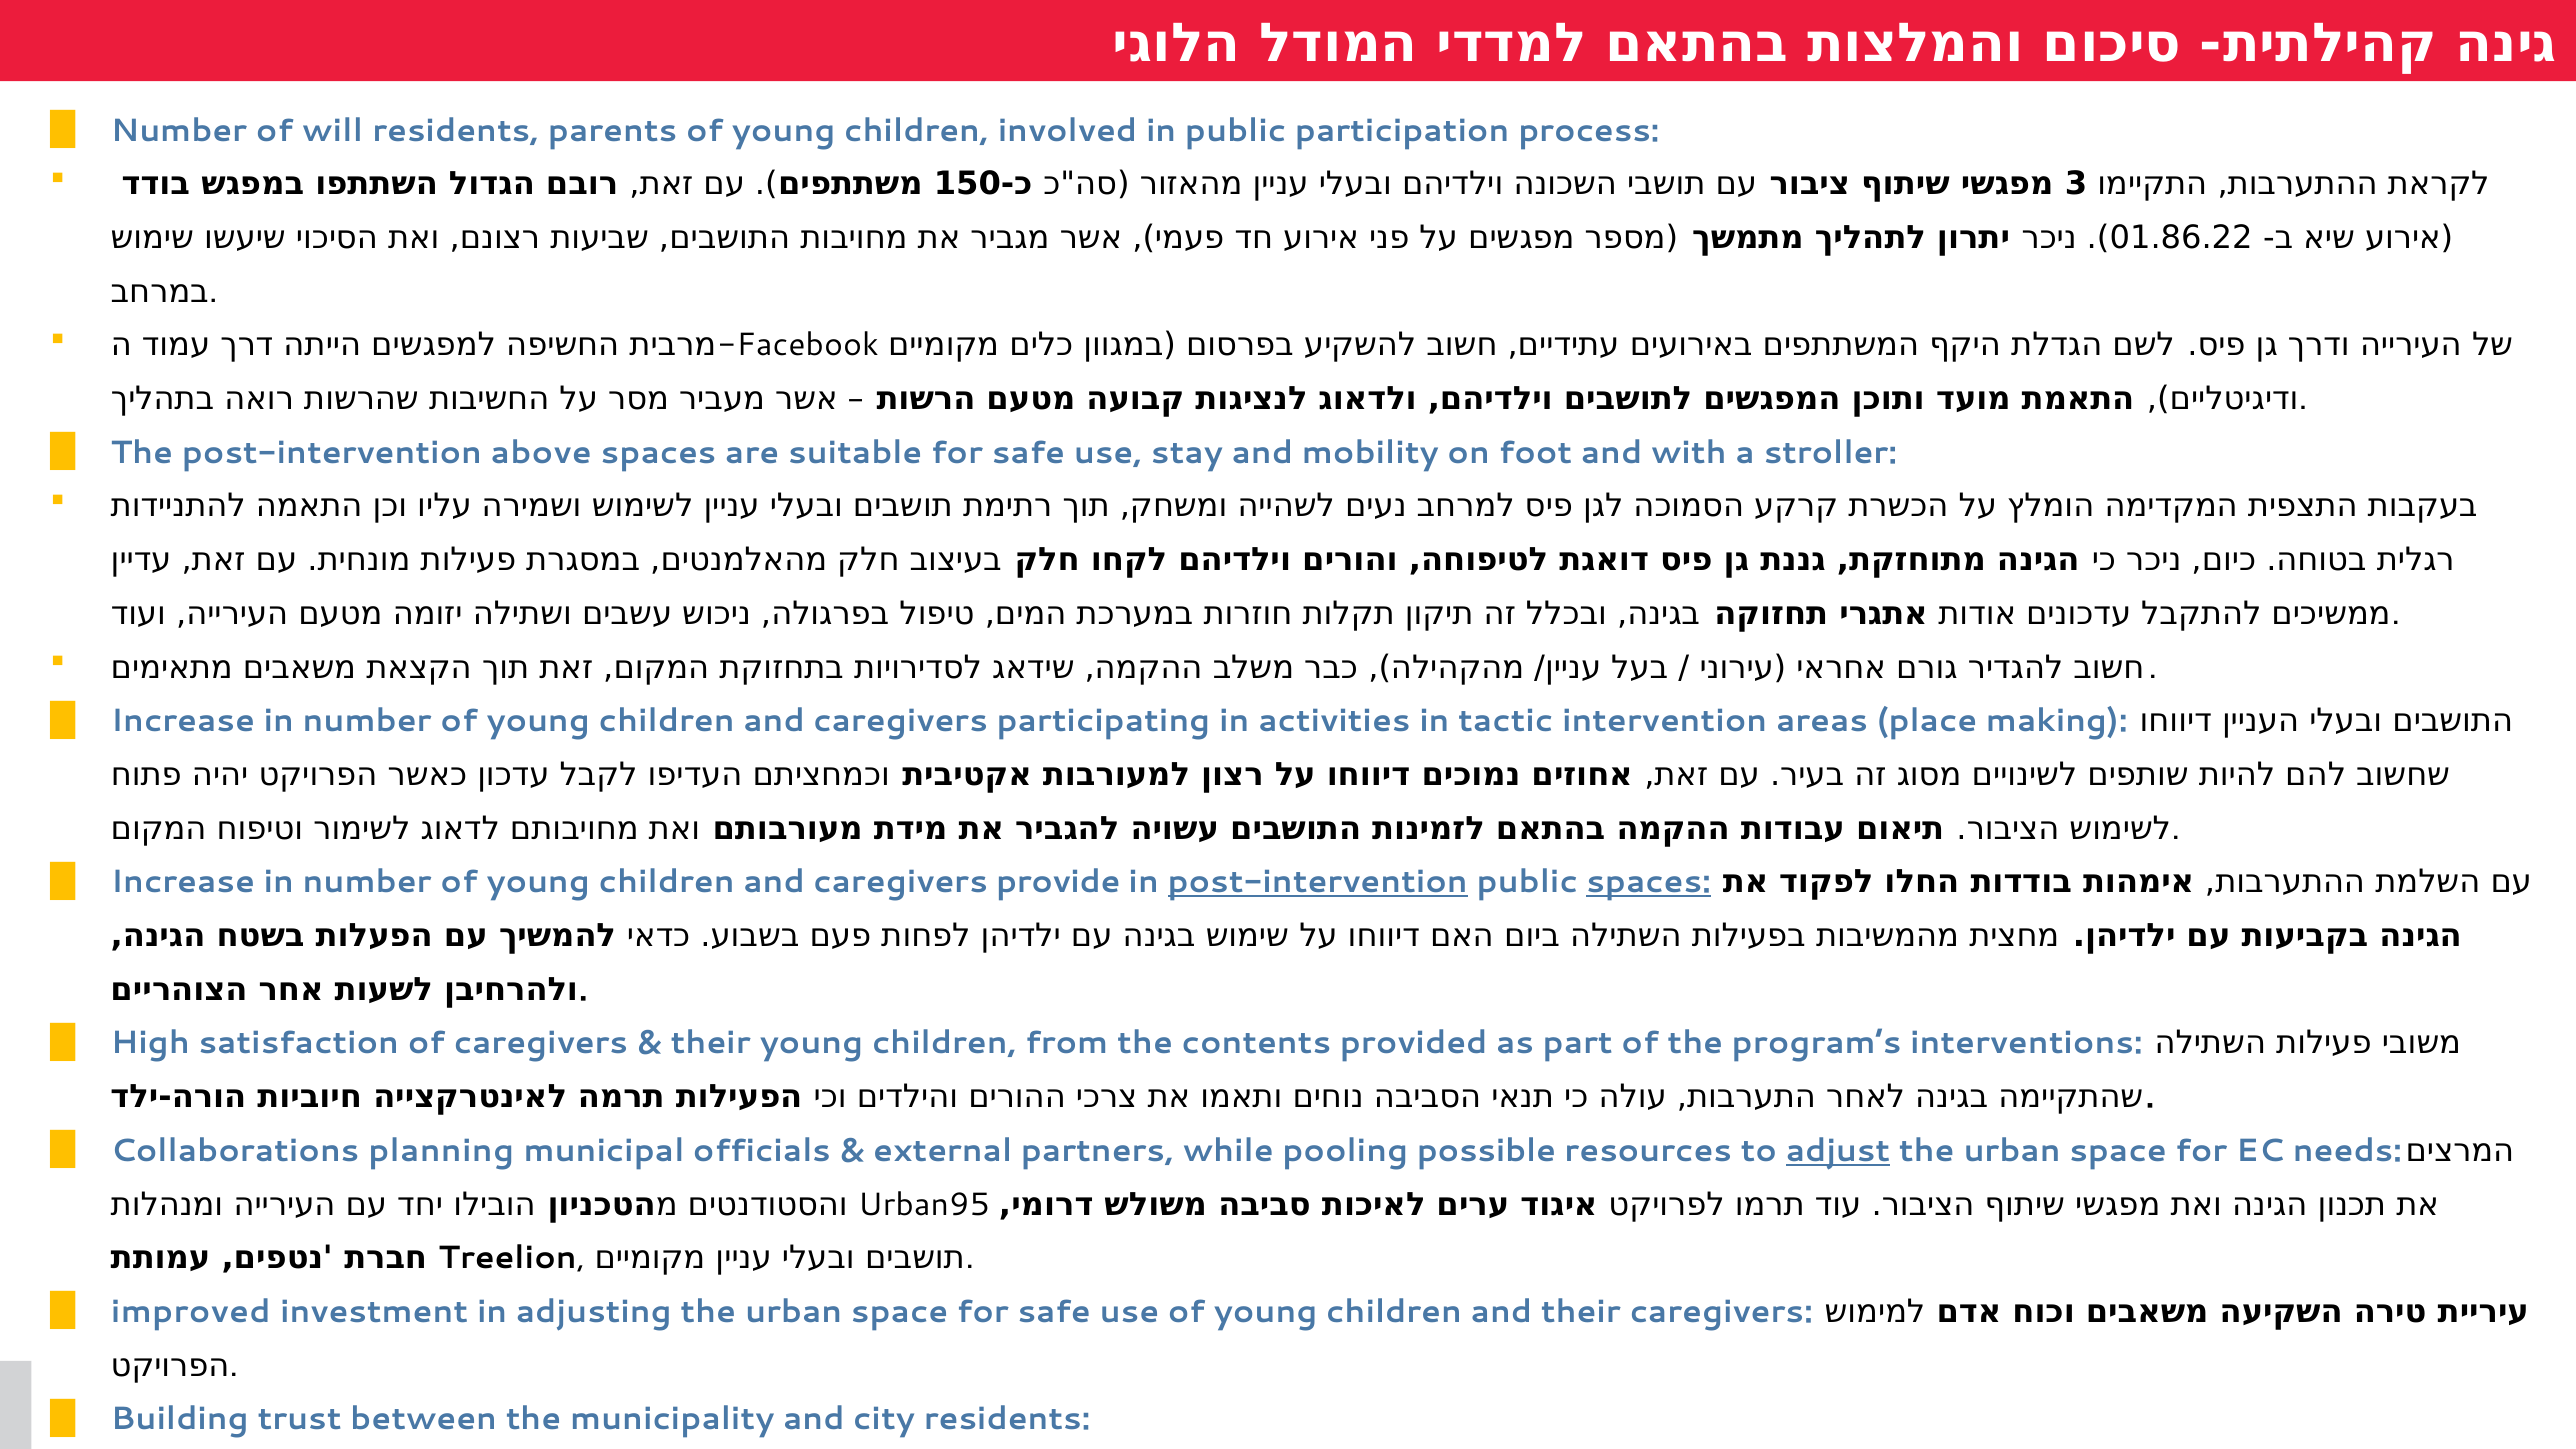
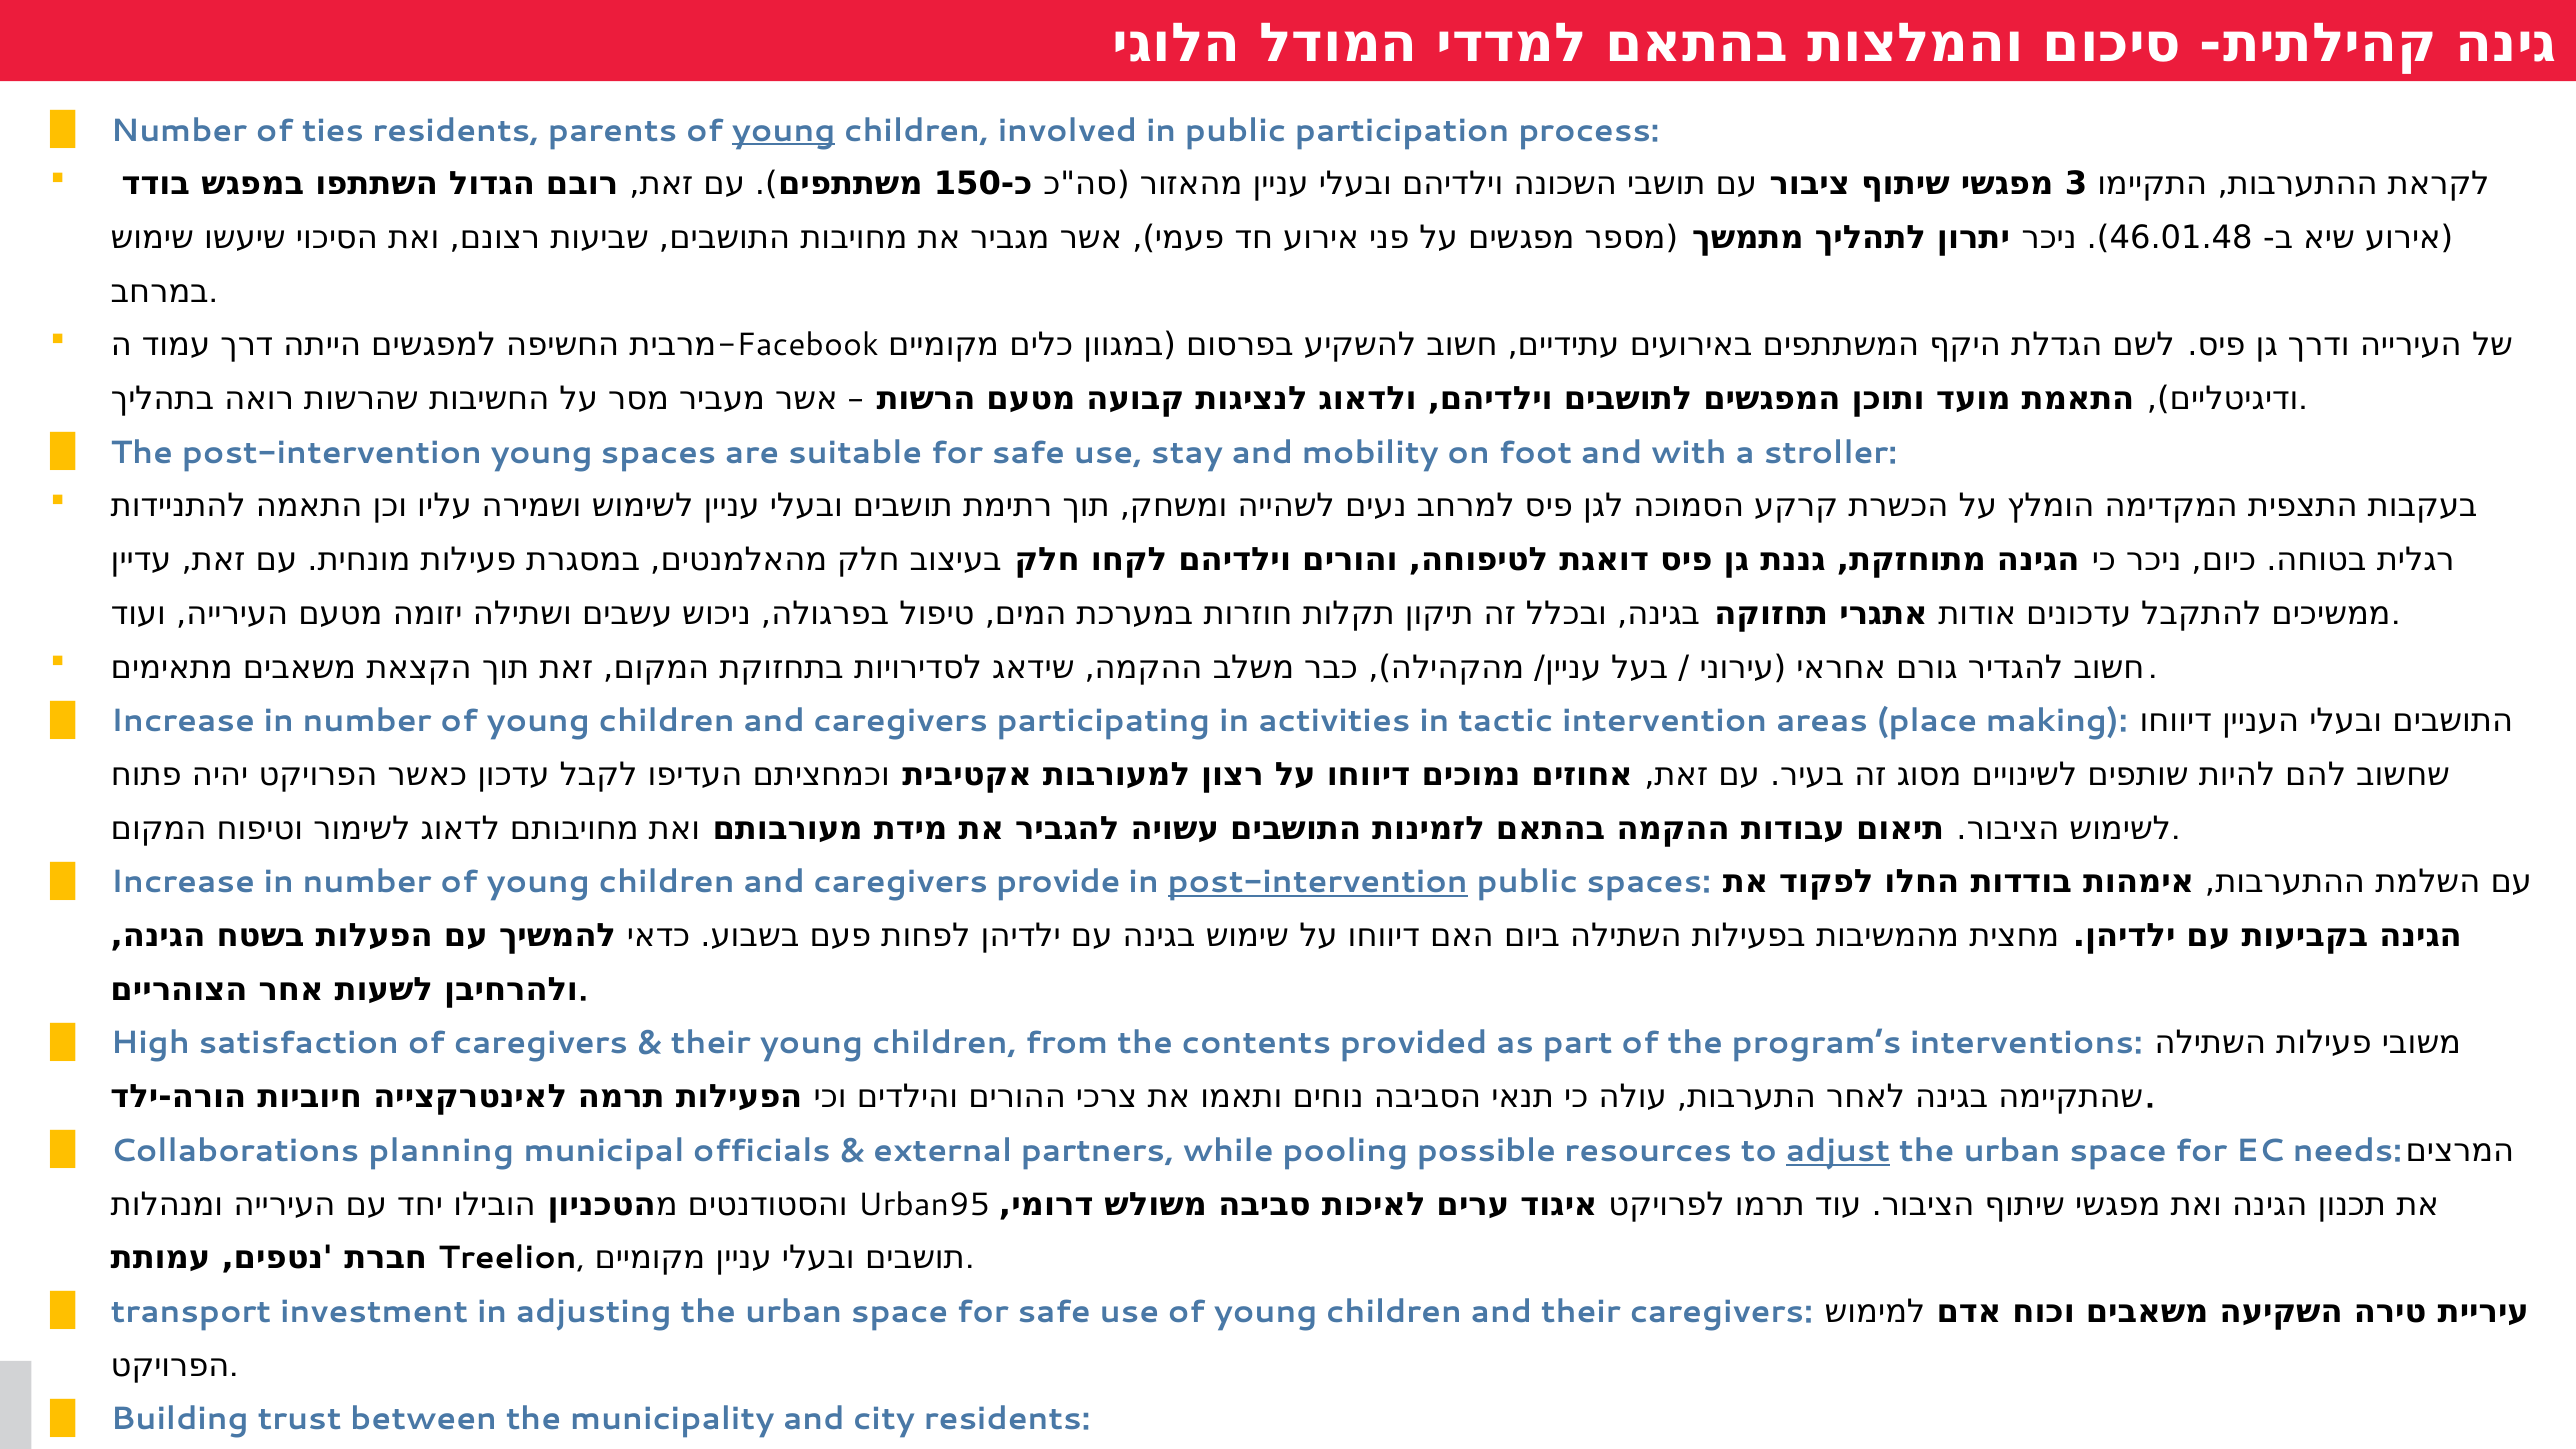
will: will -> ties (333, 130)
young underline: none -> present (784, 130)
01.86.22: 01.86.22 -> 46.01.48 (2181, 238)
post-intervention above: above -> young (541, 453)
spaces underline: present -> none (1649, 882)
improved: improved -> transport (191, 1312)
